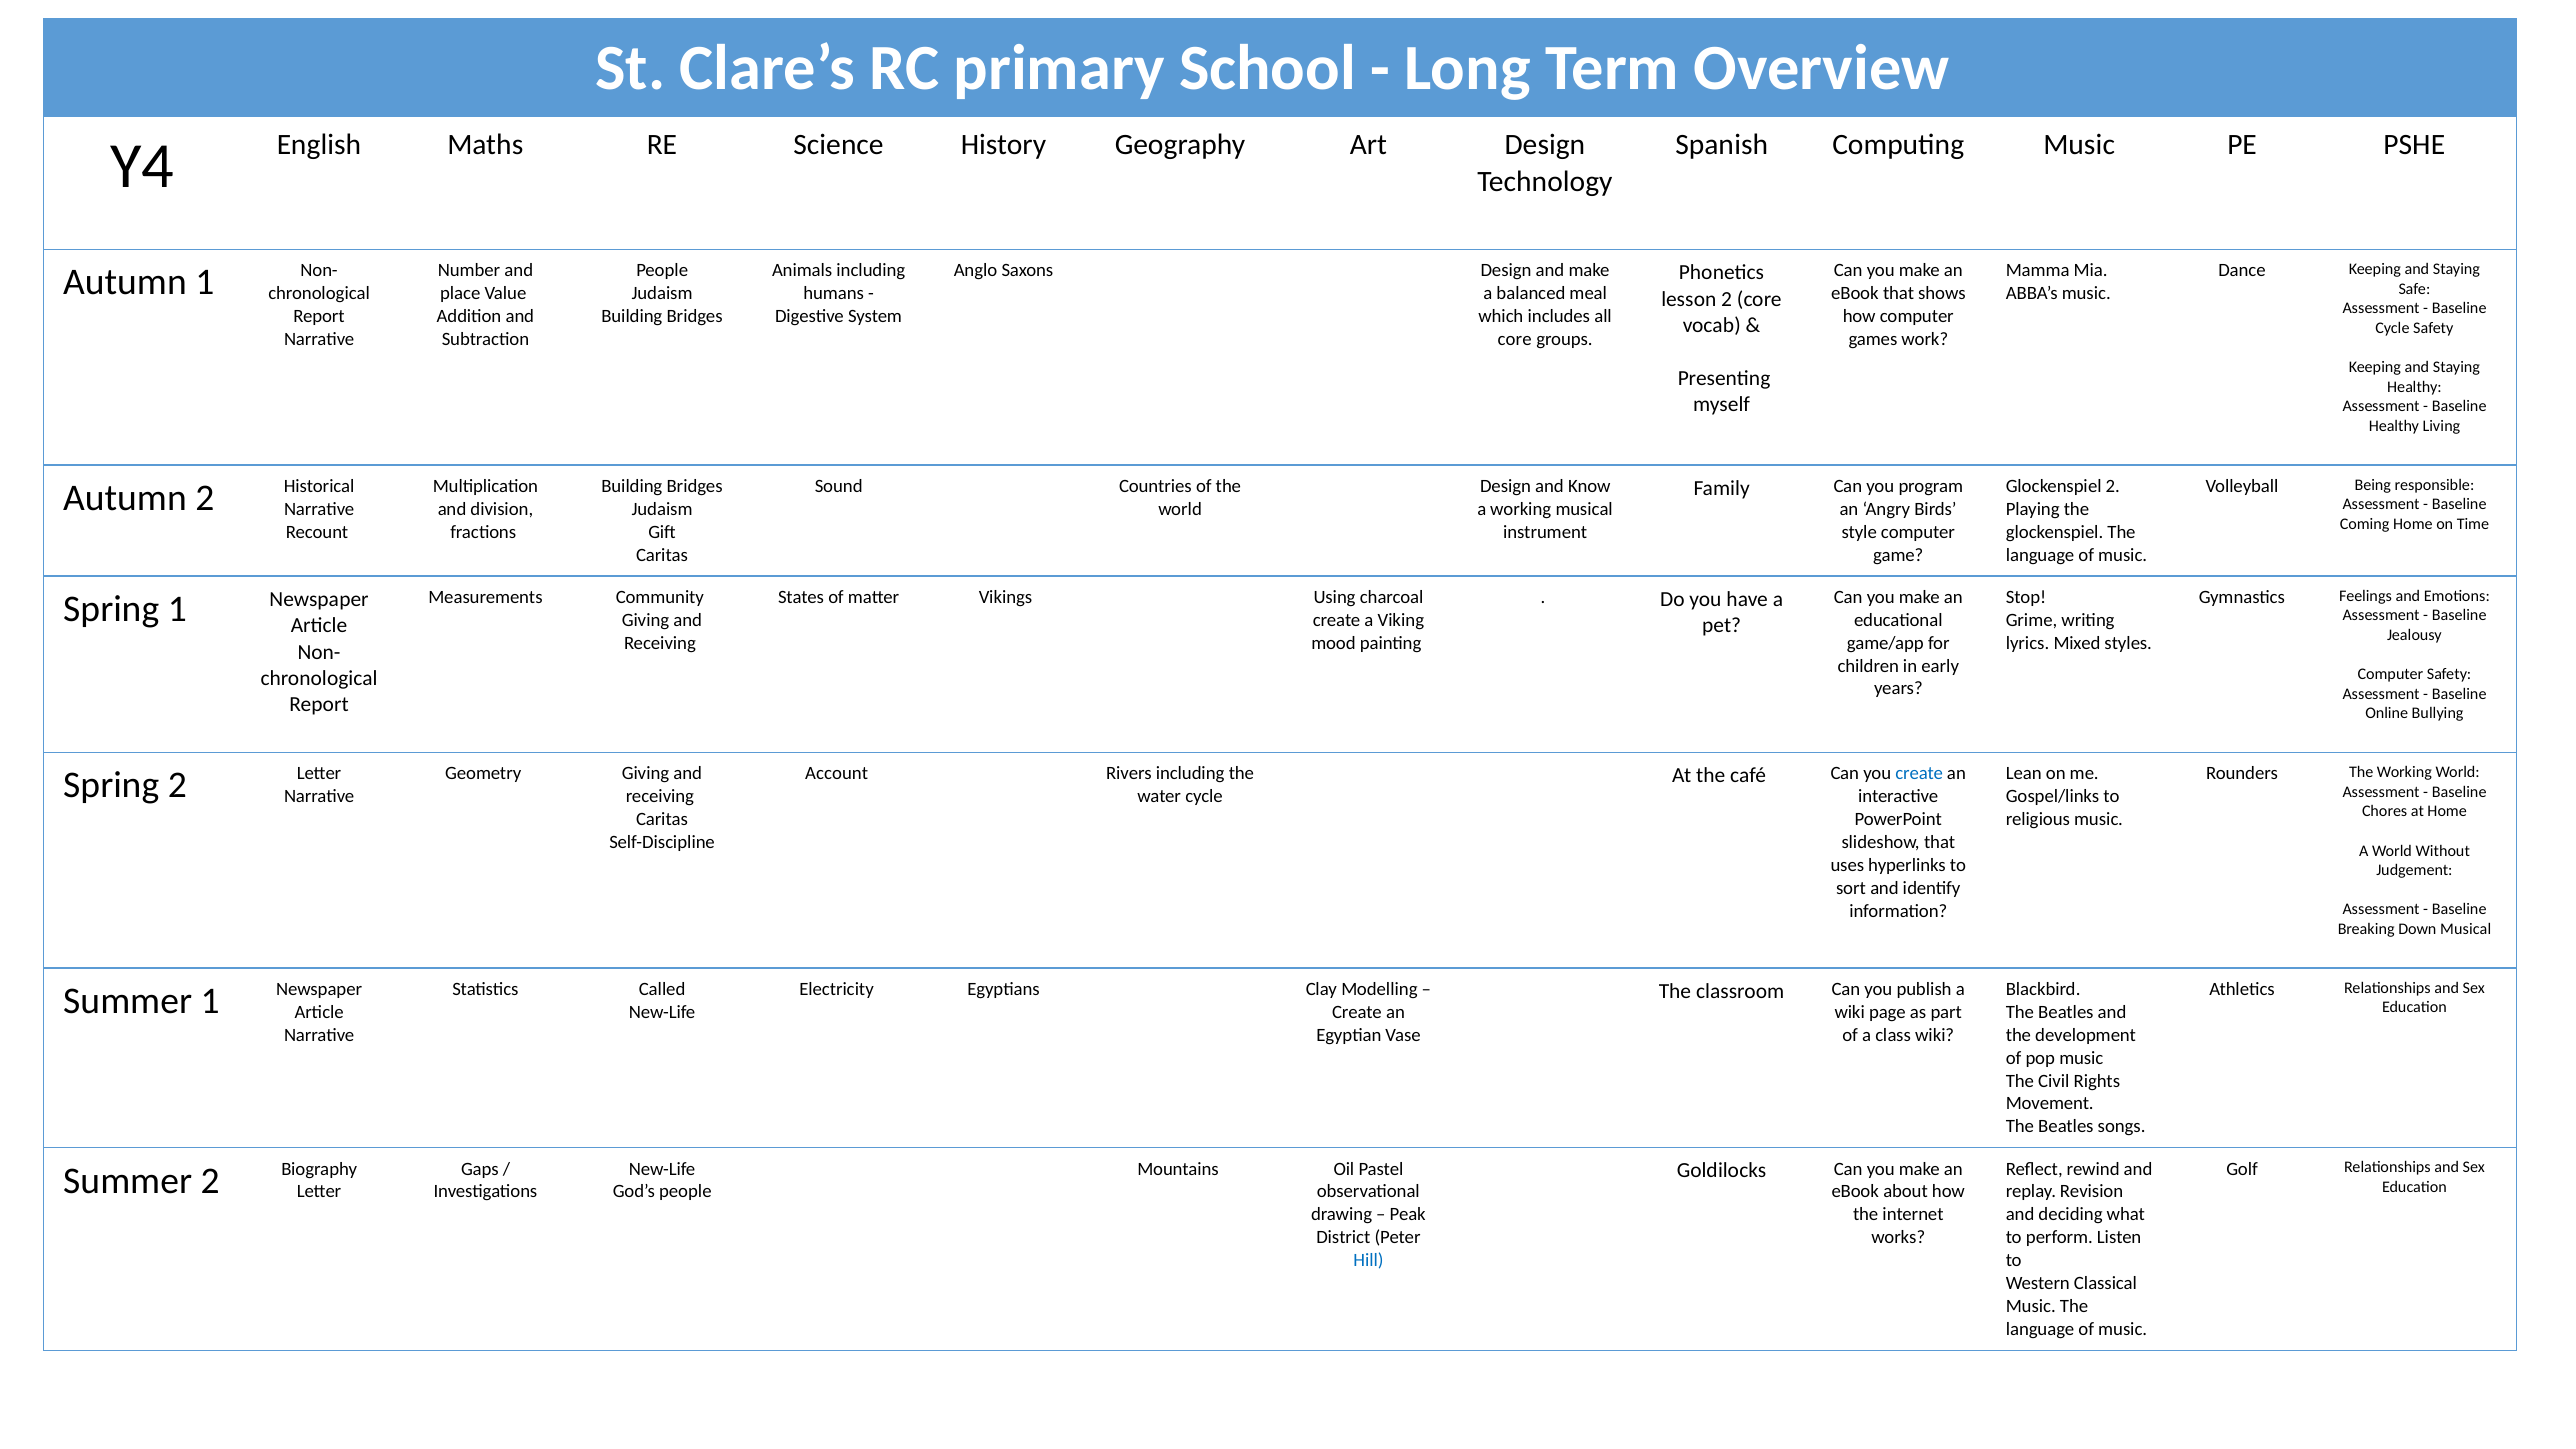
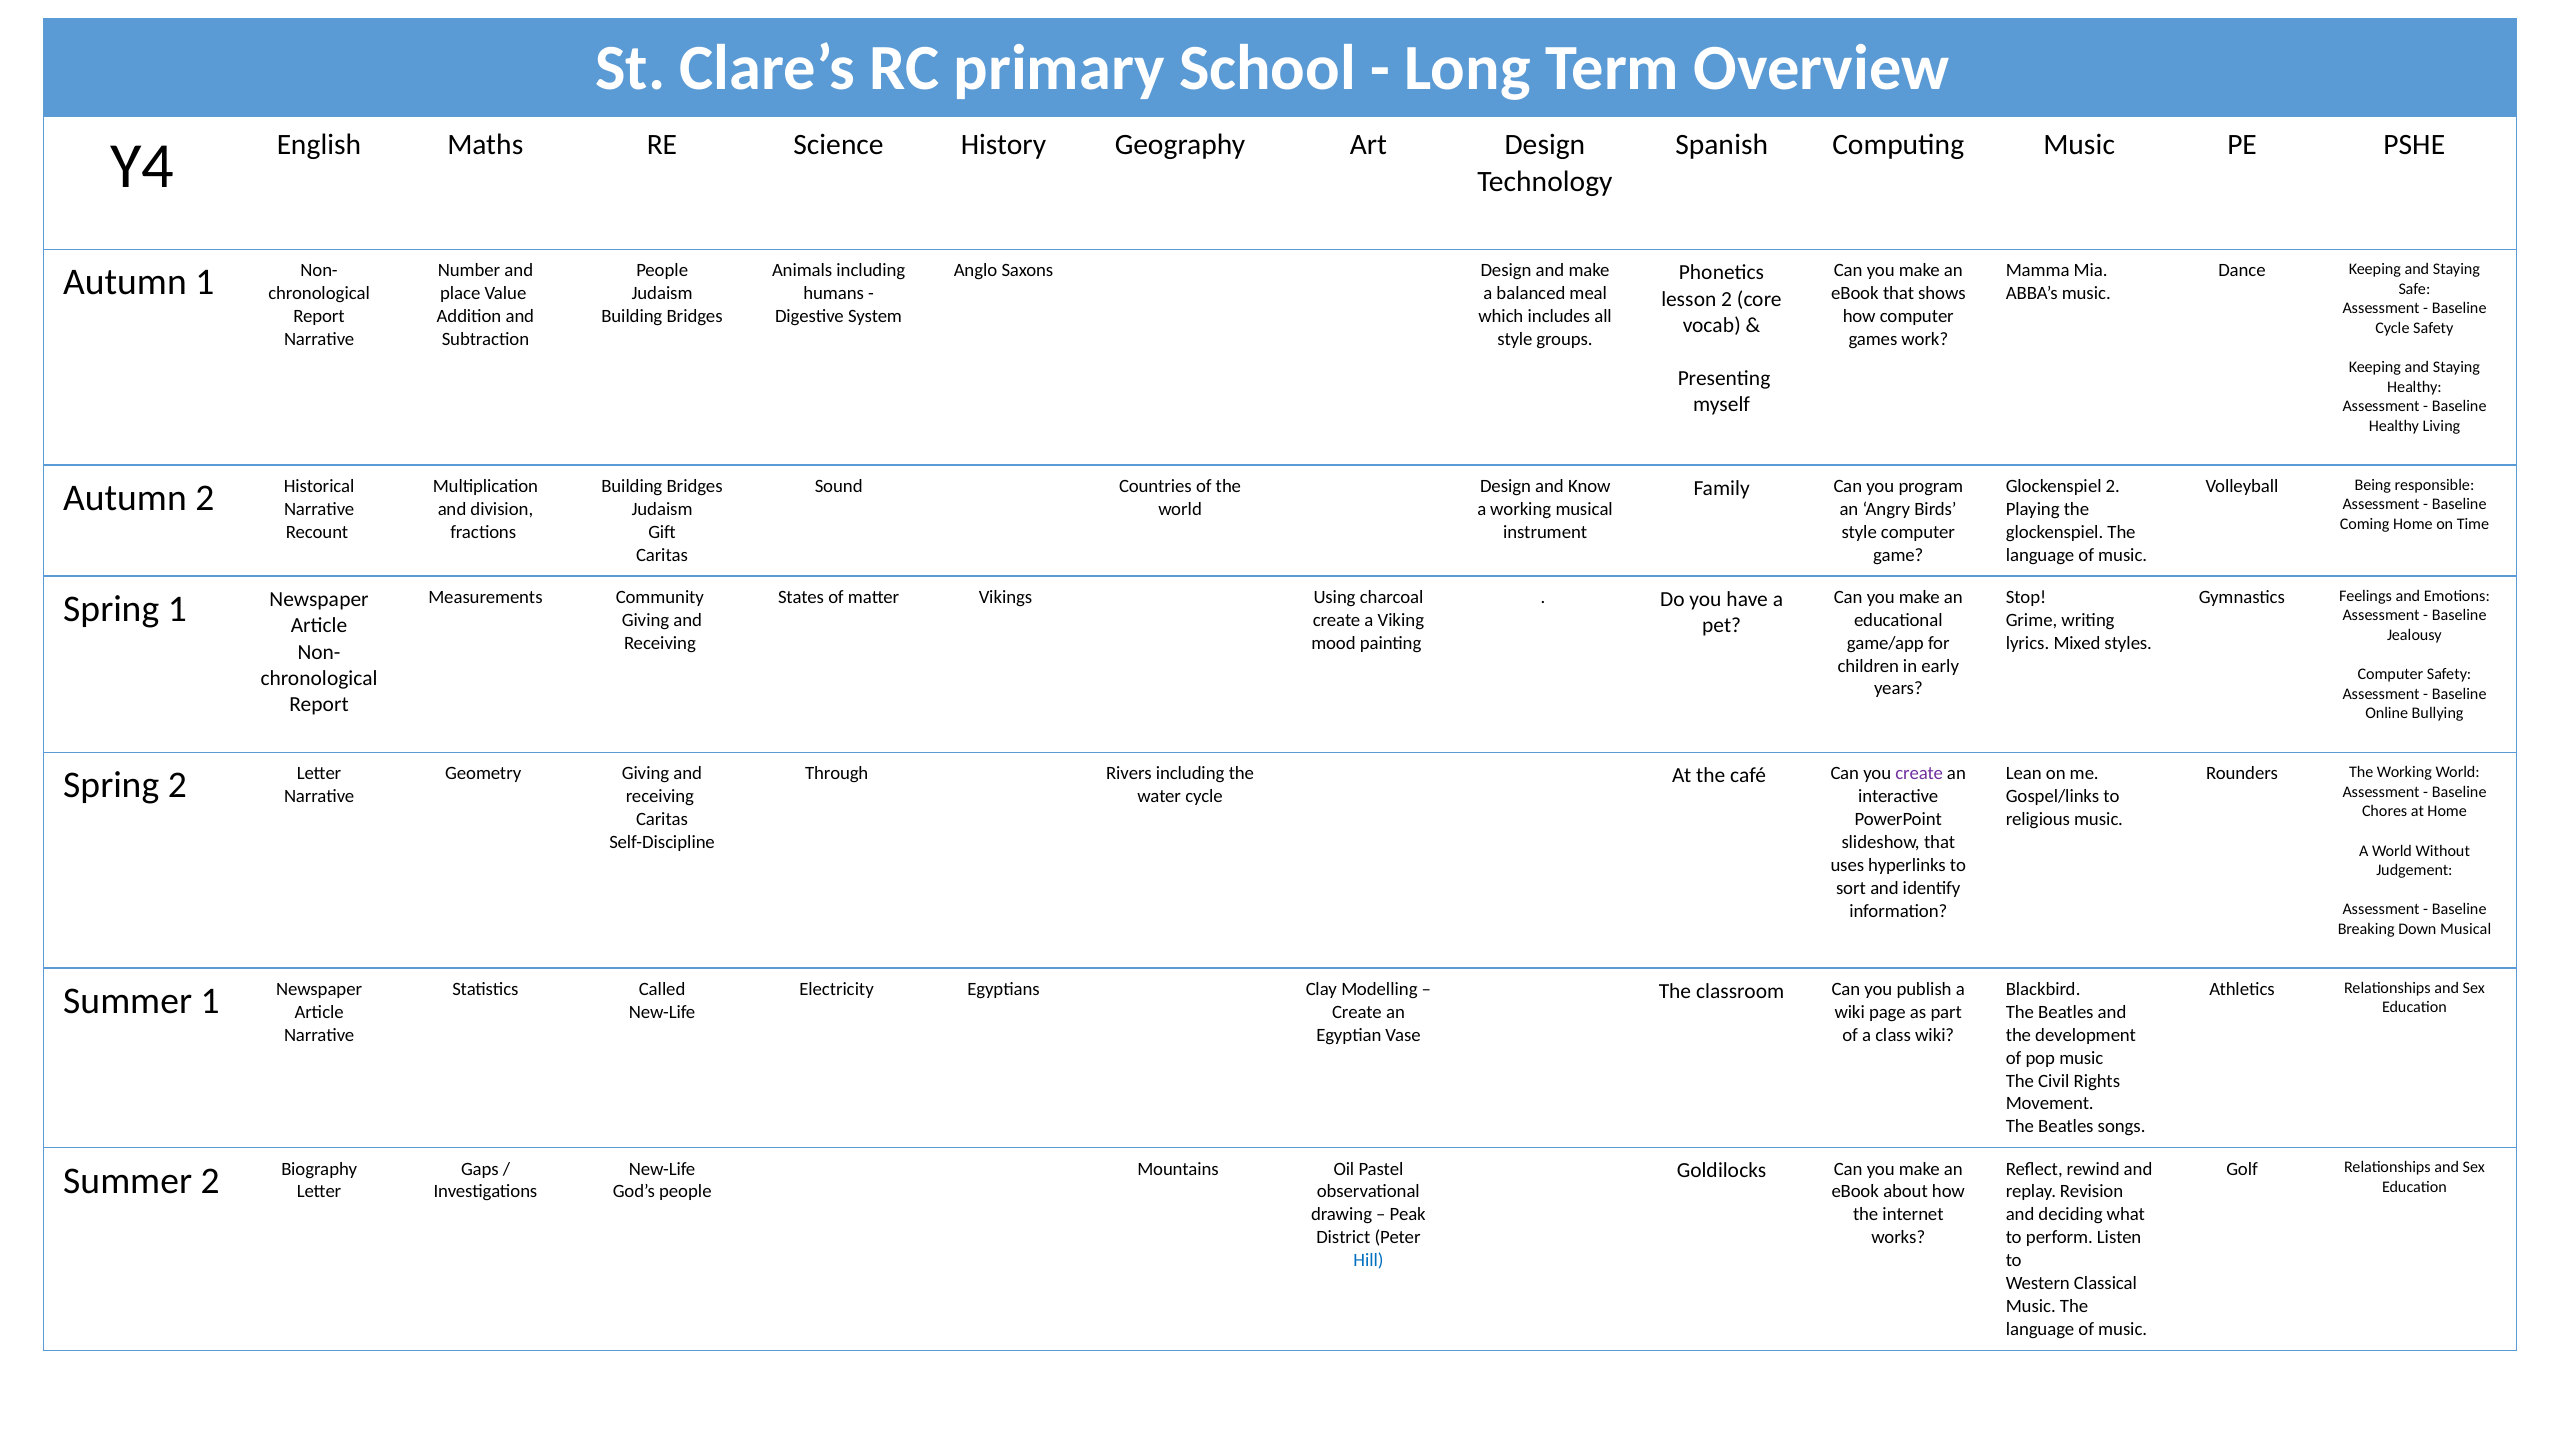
core: core -> style (1515, 339)
Account: Account -> Through (837, 774)
create colour: blue -> purple (1919, 774)
